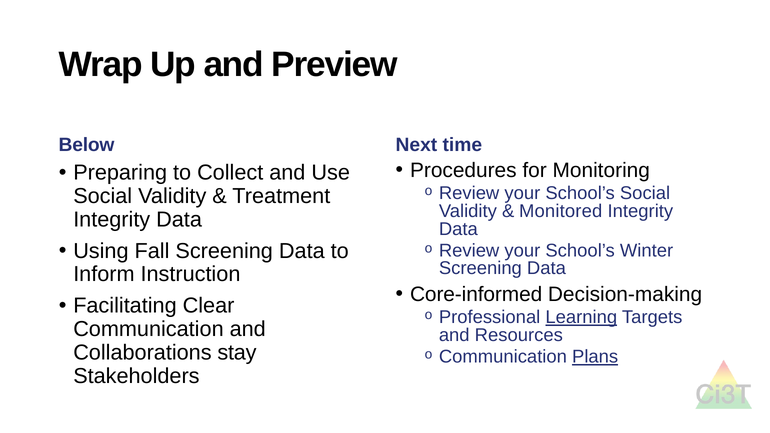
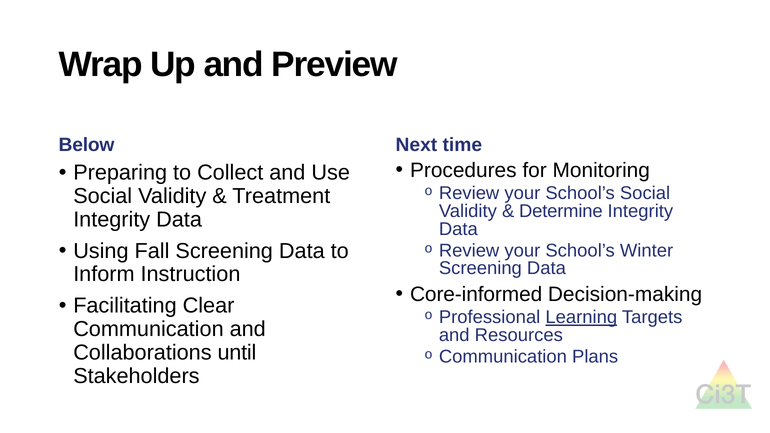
Monitored: Monitored -> Determine (561, 211)
stay: stay -> until (237, 353)
Plans underline: present -> none (595, 357)
